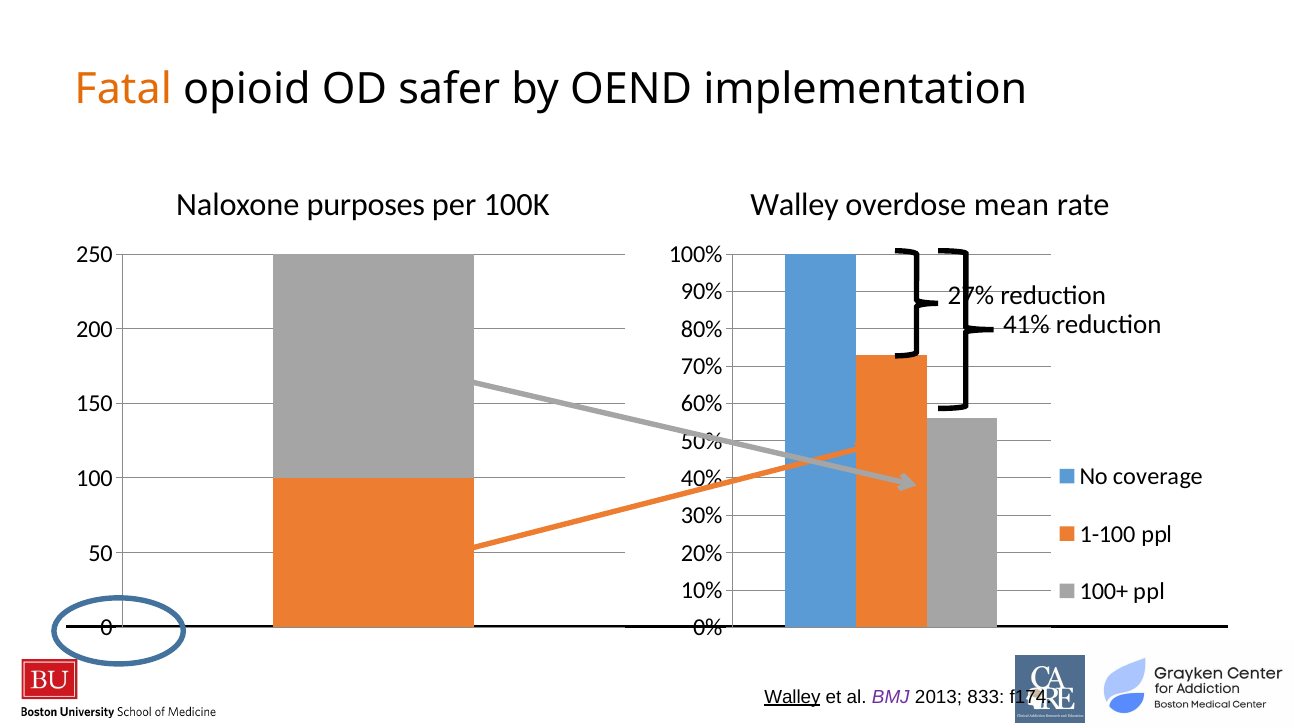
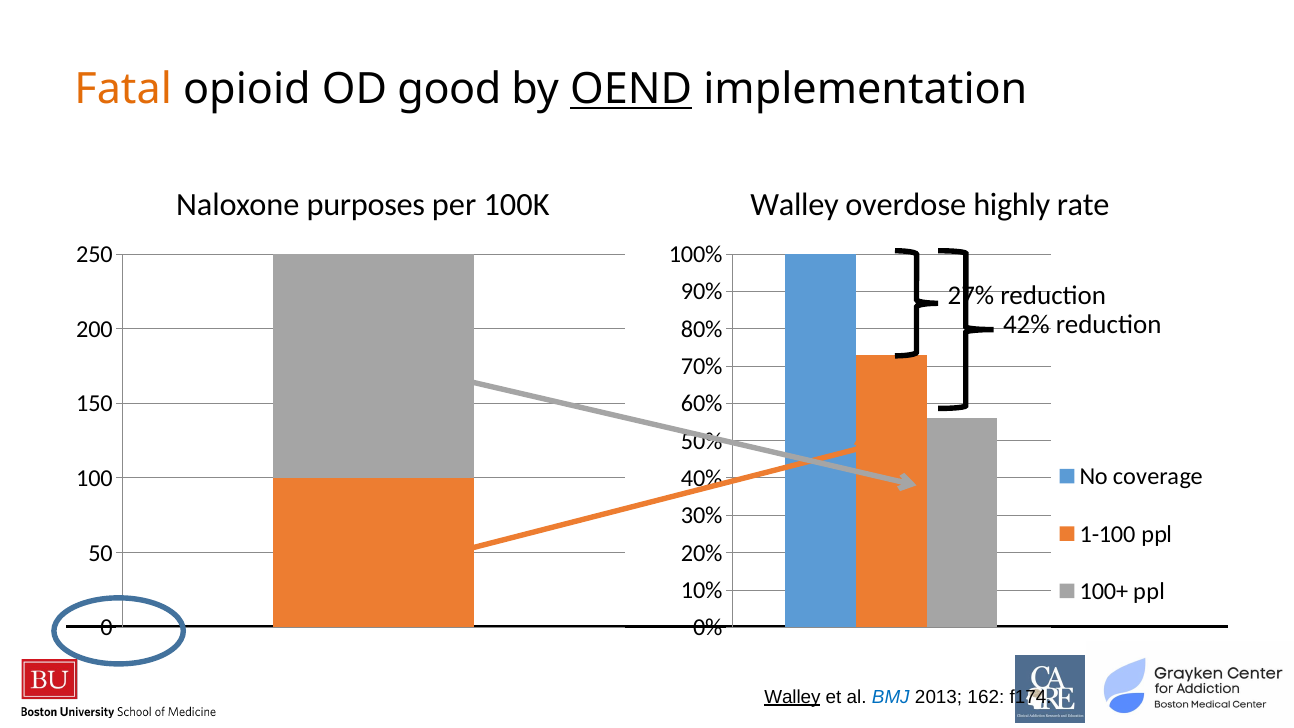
safer: safer -> good (449, 90)
OEND underline: none -> present (631, 90)
mean: mean -> highly (1012, 205)
41%: 41% -> 42% (1026, 324)
BMJ colour: purple -> blue (891, 697)
833: 833 -> 162 (986, 697)
